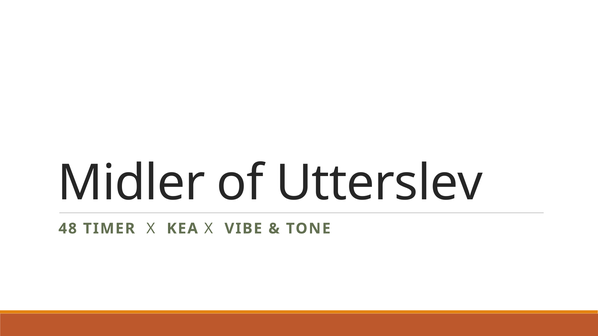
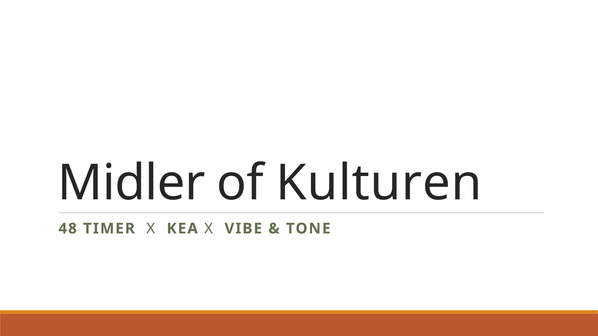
Utterslev: Utterslev -> Kulturen (379, 183)
